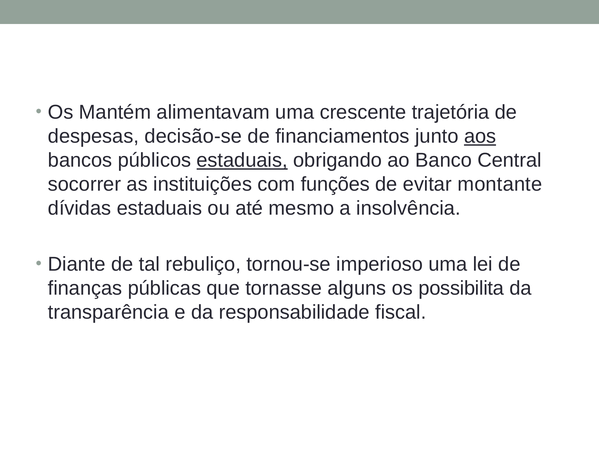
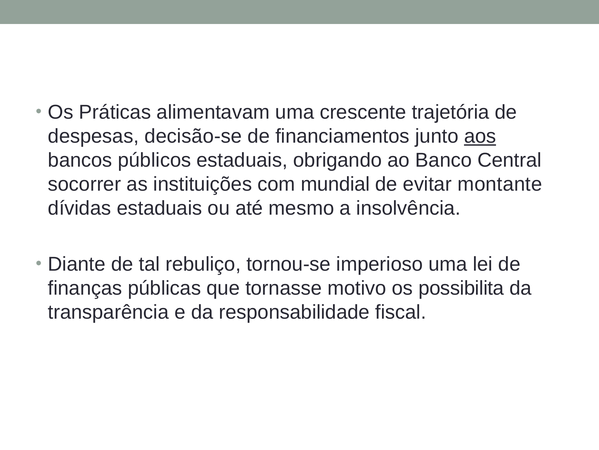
Mantém: Mantém -> Práticas (115, 112)
estaduais underline: present -> none (242, 160)
funções: funções -> mundial (335, 184)
alguns: alguns -> motivo (357, 288)
